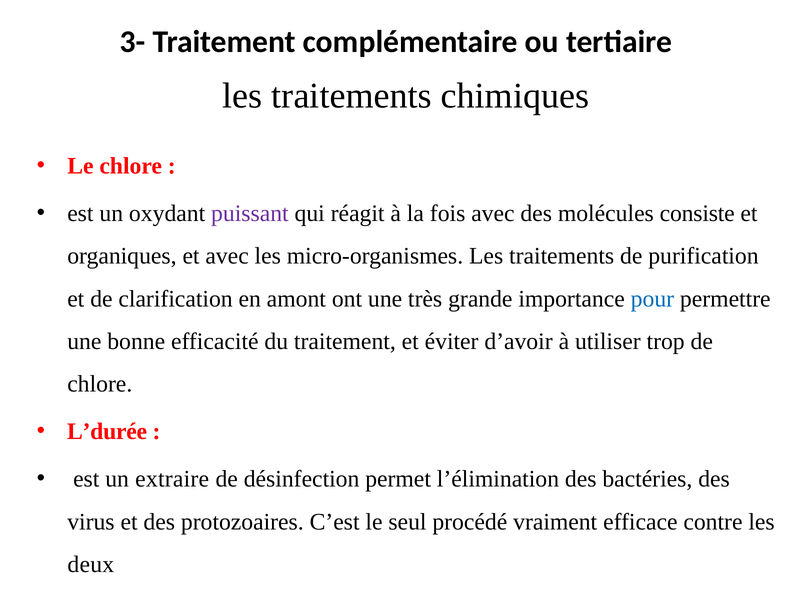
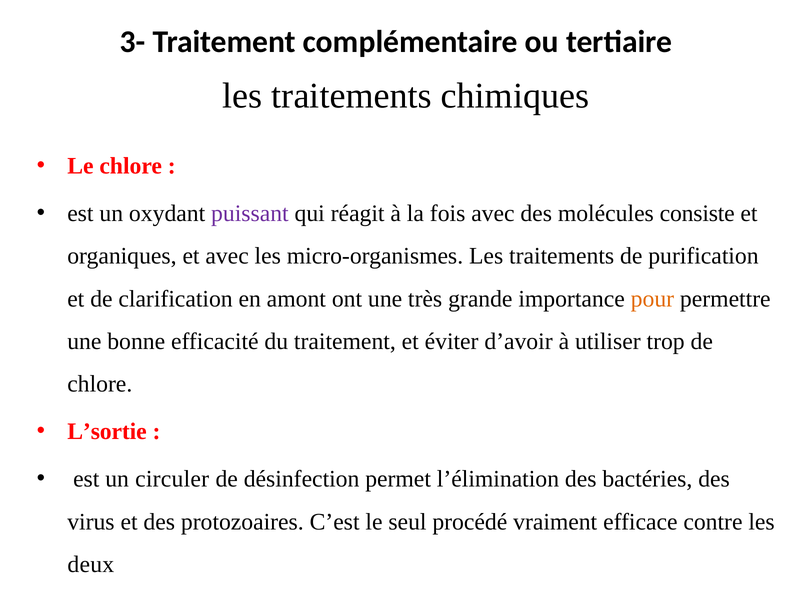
pour colour: blue -> orange (652, 299)
L’durée: L’durée -> L’sortie (107, 432)
extraire: extraire -> circuler (172, 479)
